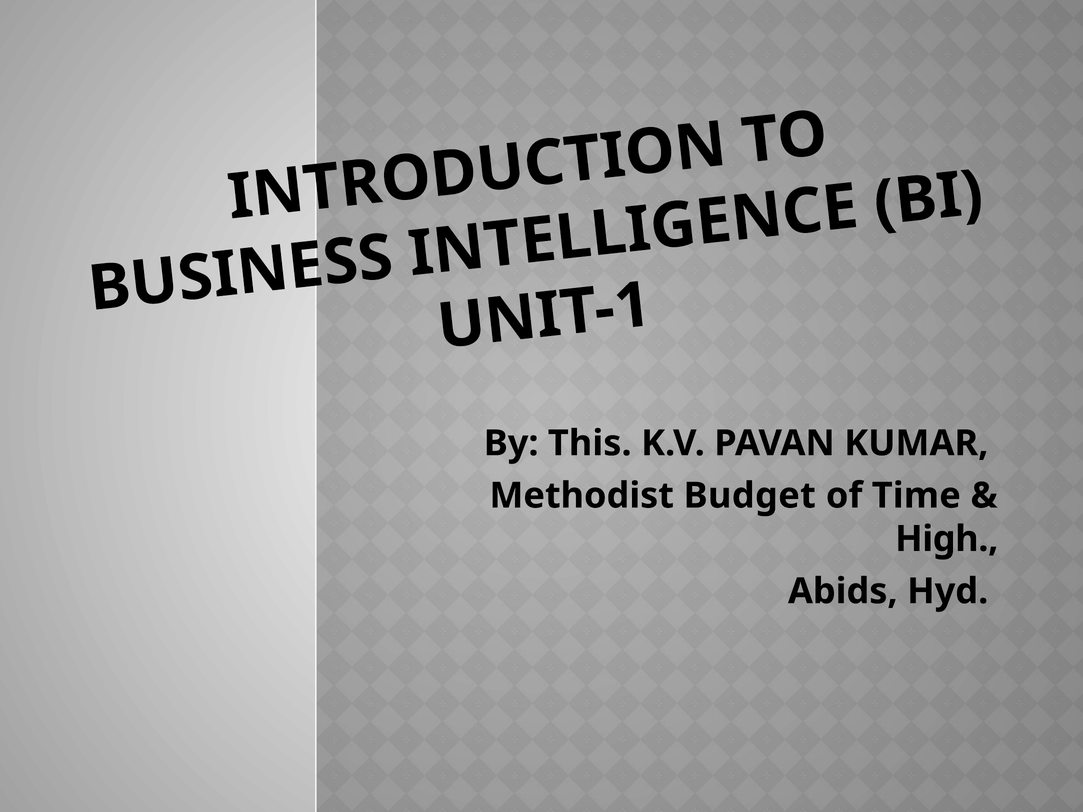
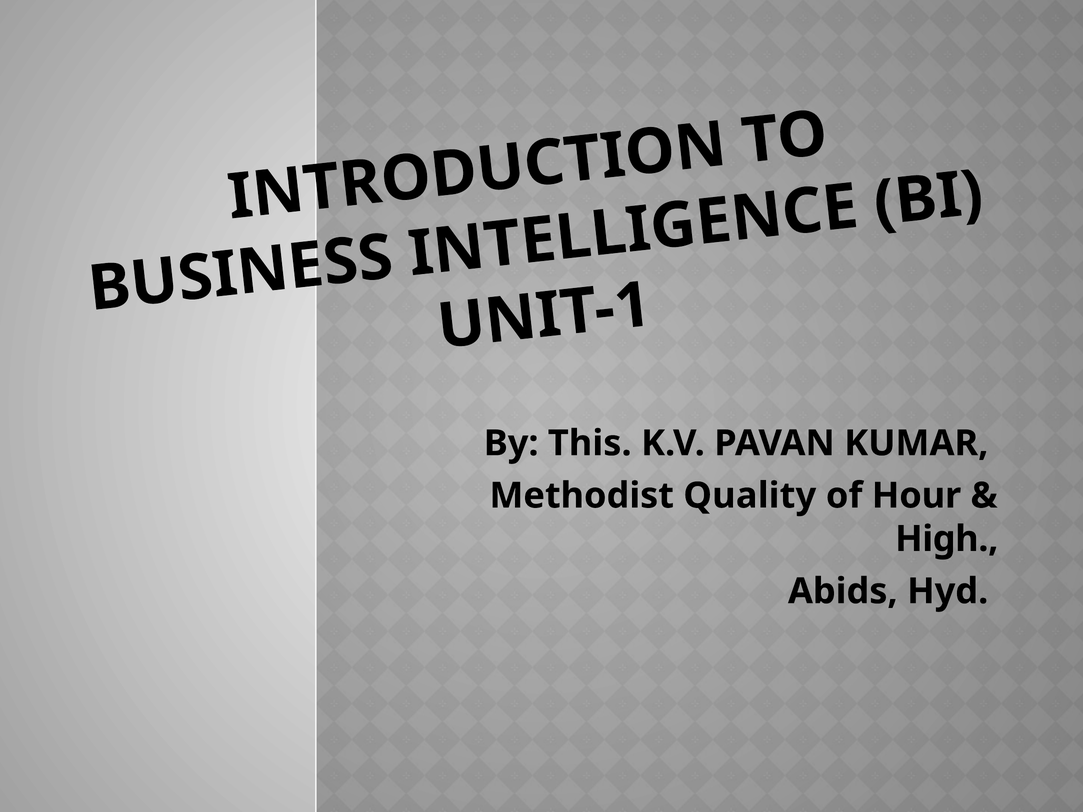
Budget: Budget -> Quality (750, 496)
Time: Time -> Hour (916, 496)
